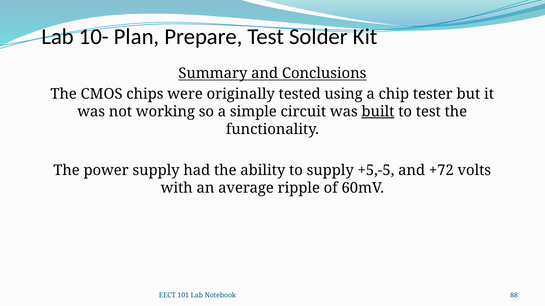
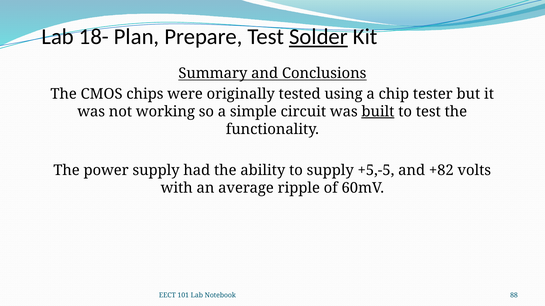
10-: 10- -> 18- (94, 37)
Solder underline: none -> present (318, 37)
+72: +72 -> +82 (441, 171)
